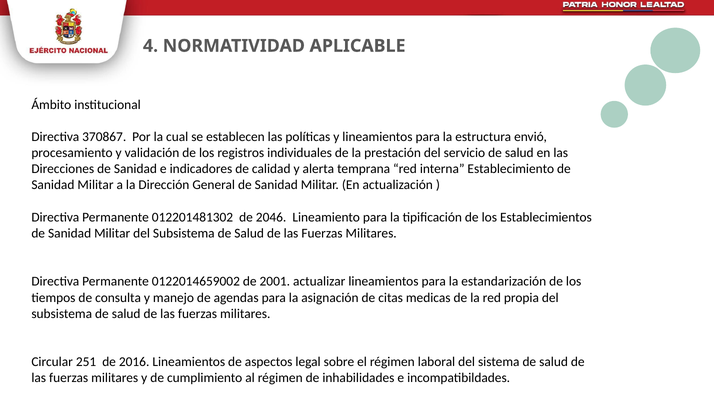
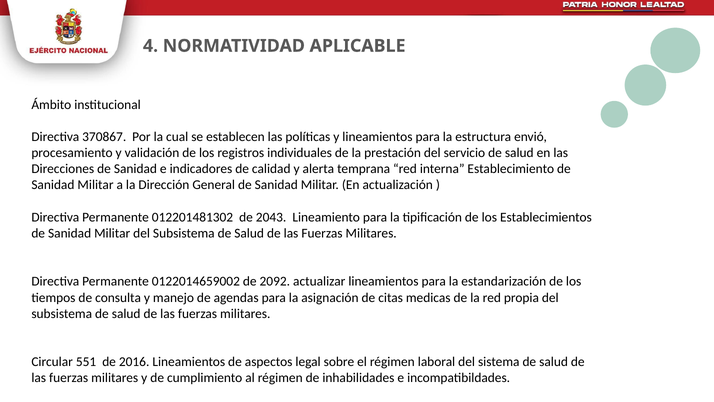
2046: 2046 -> 2043 (271, 217)
2001: 2001 -> 2092 (275, 281)
251: 251 -> 551 (86, 362)
